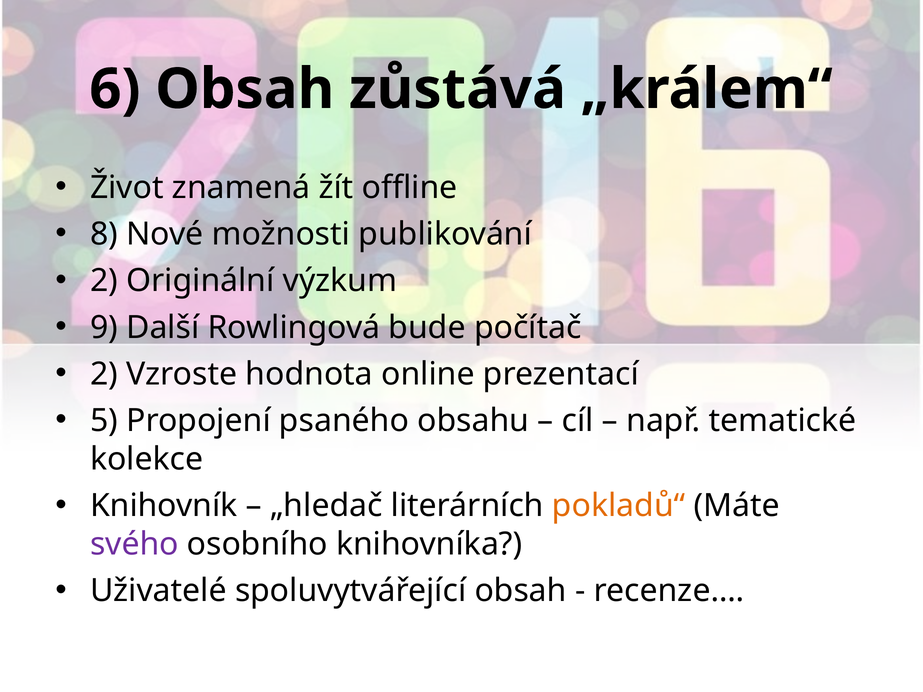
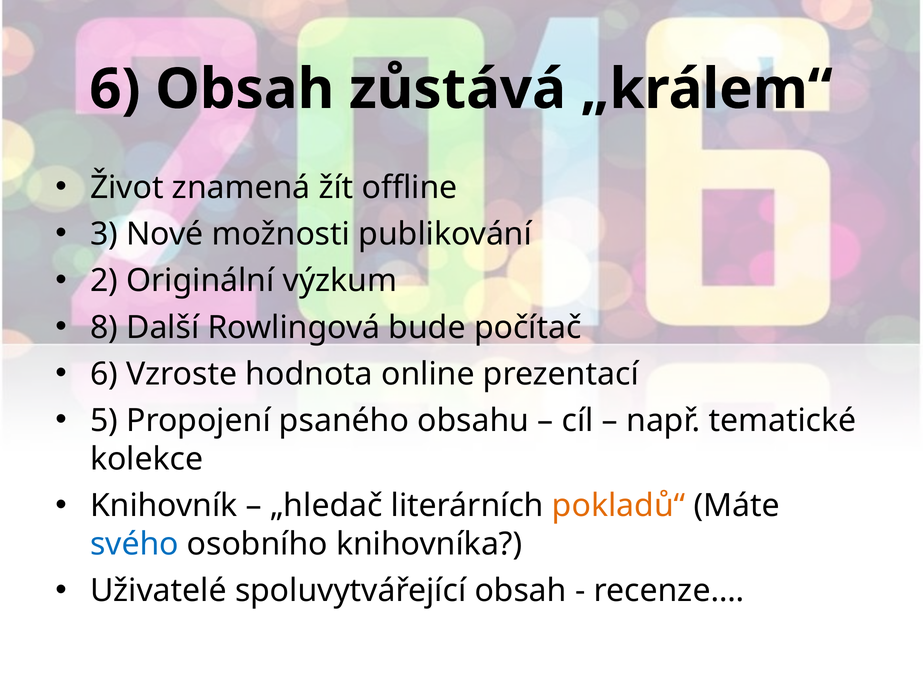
8: 8 -> 3 (104, 234)
9: 9 -> 8 (104, 328)
2: 2 -> 6 (104, 374)
svého colour: purple -> blue (134, 544)
